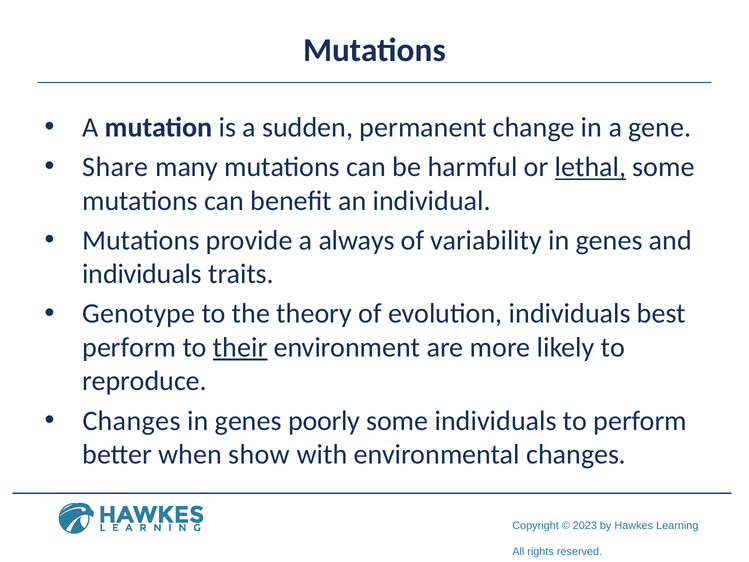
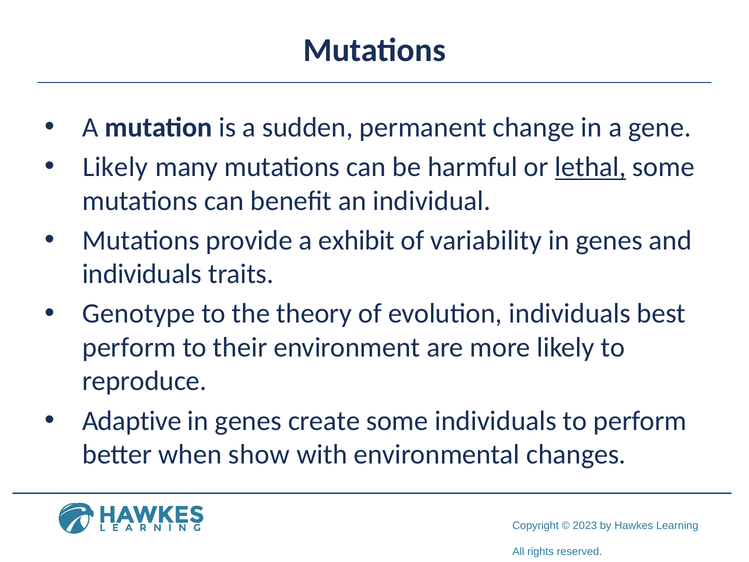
Share: Share -> Likely (115, 167)
always: always -> exhibit (357, 240)
their underline: present -> none (240, 347)
Changes: Changes -> Adaptive (132, 421)
poorly: poorly -> create (324, 421)
